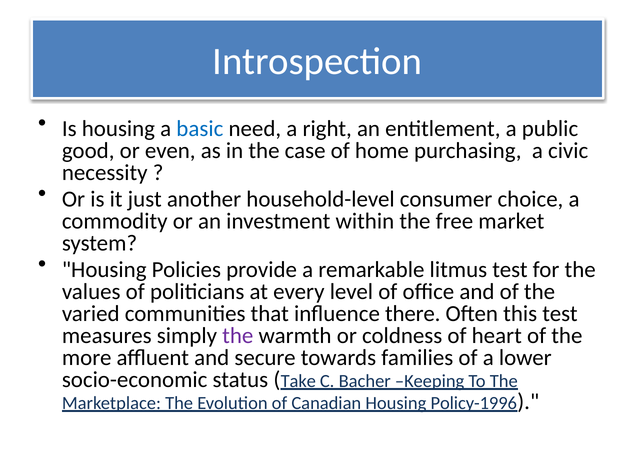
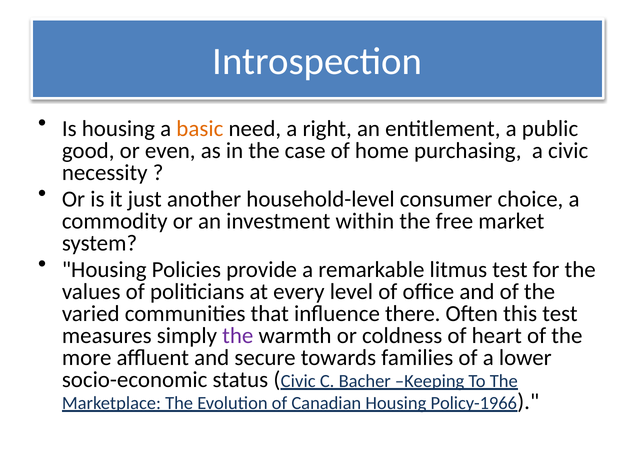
basic colour: blue -> orange (200, 129)
Take: Take -> Civic (298, 381)
Policy-1996: Policy-1996 -> Policy-1966 (474, 403)
